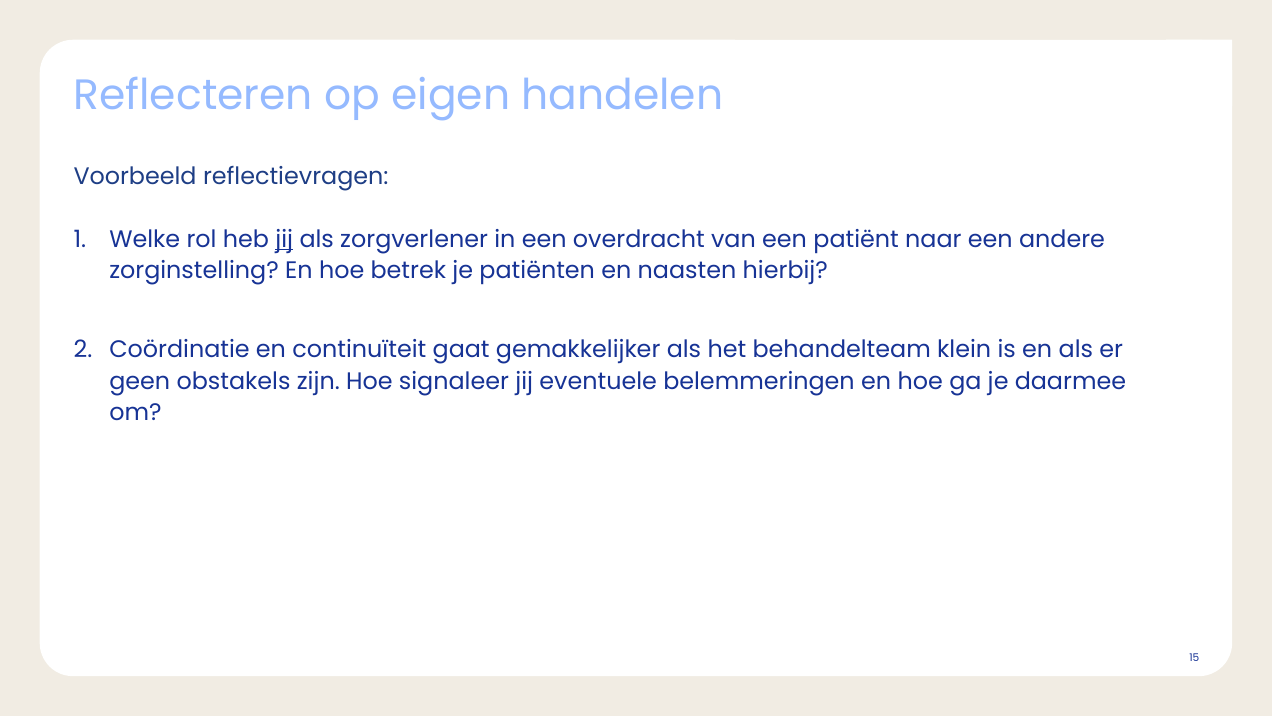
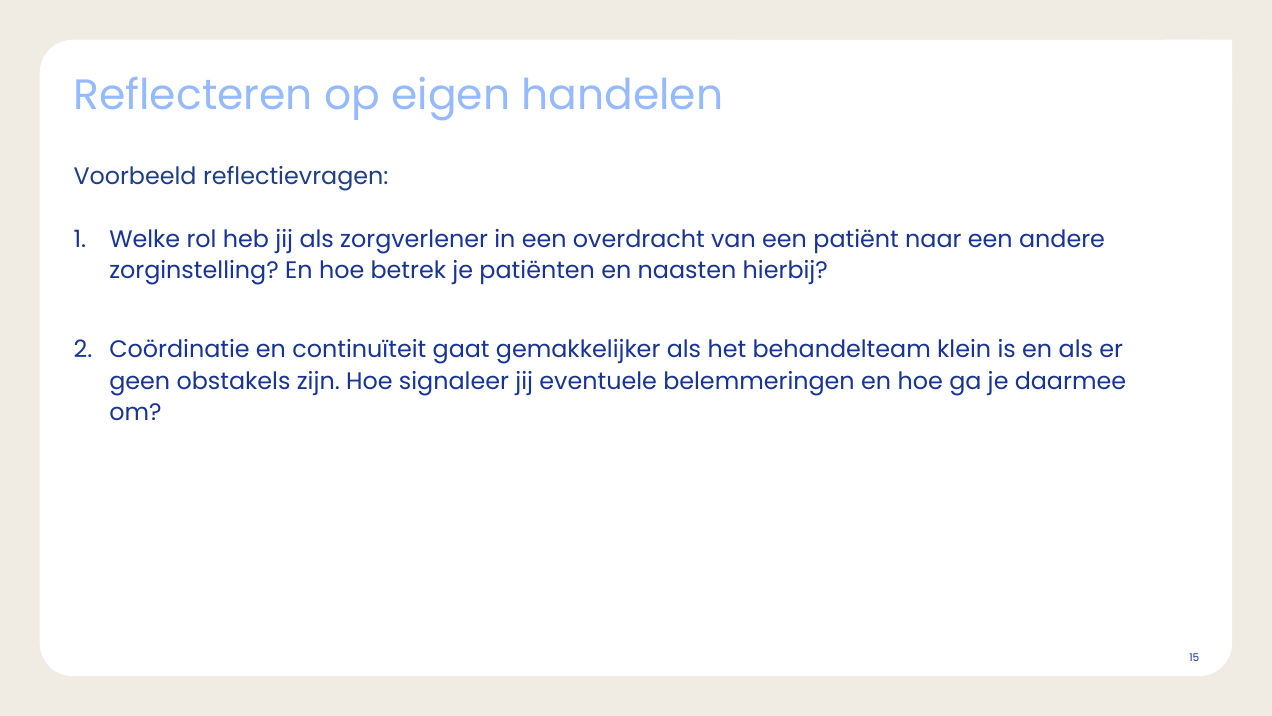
jij underline: present -> none (284, 239)
